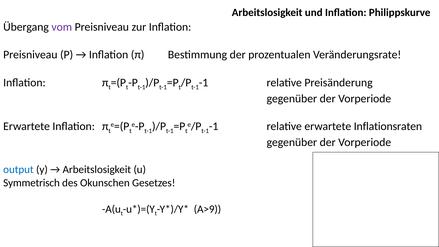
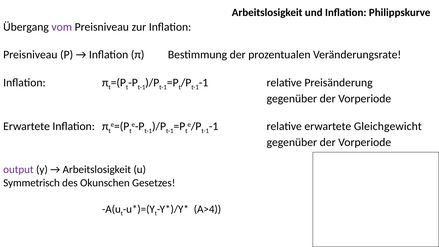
Inflationsraten: Inflationsraten -> Gleichgewicht (388, 126)
output colour: blue -> purple (18, 170)
A>9: A>9 -> A>4 (207, 209)
